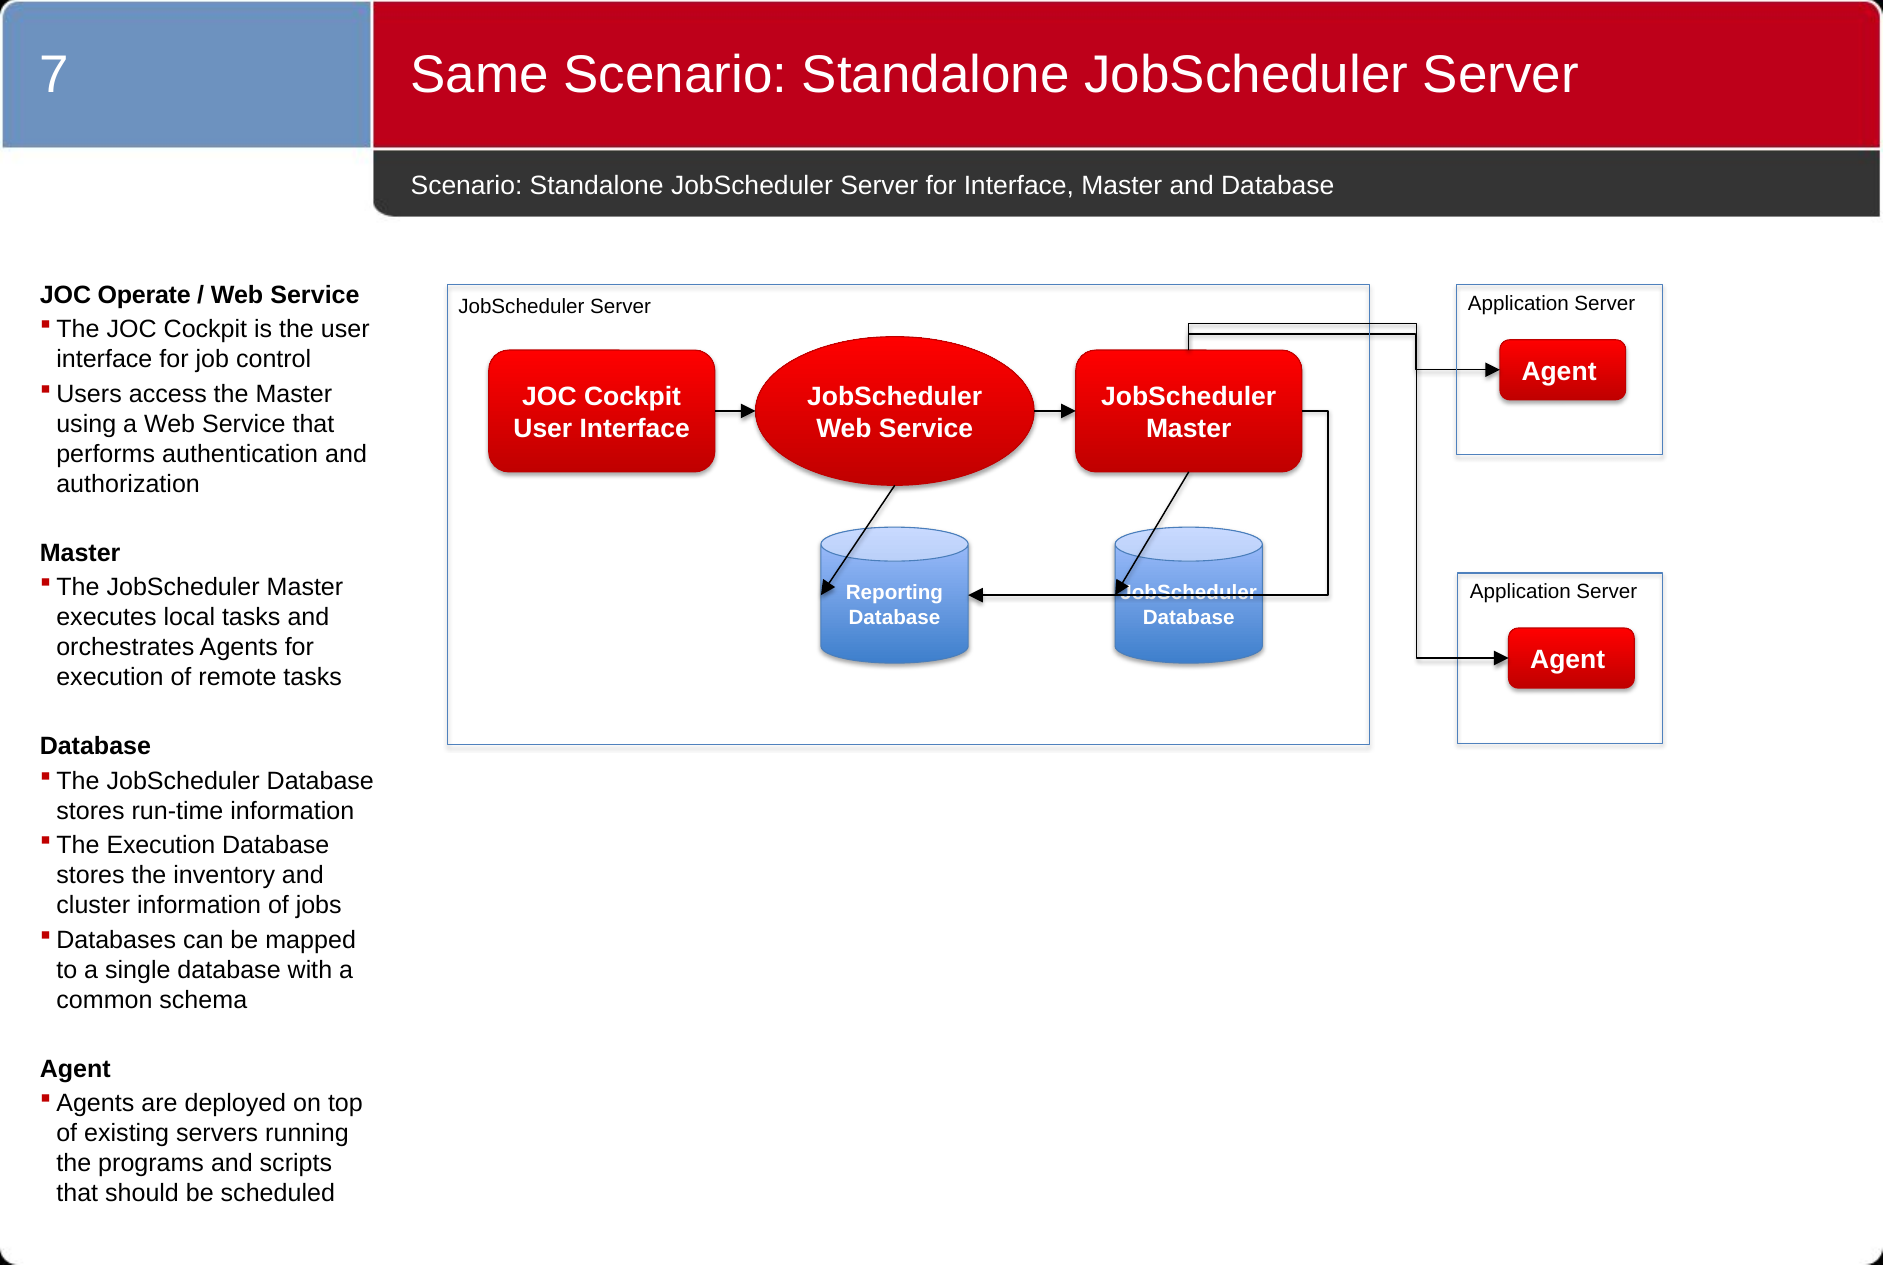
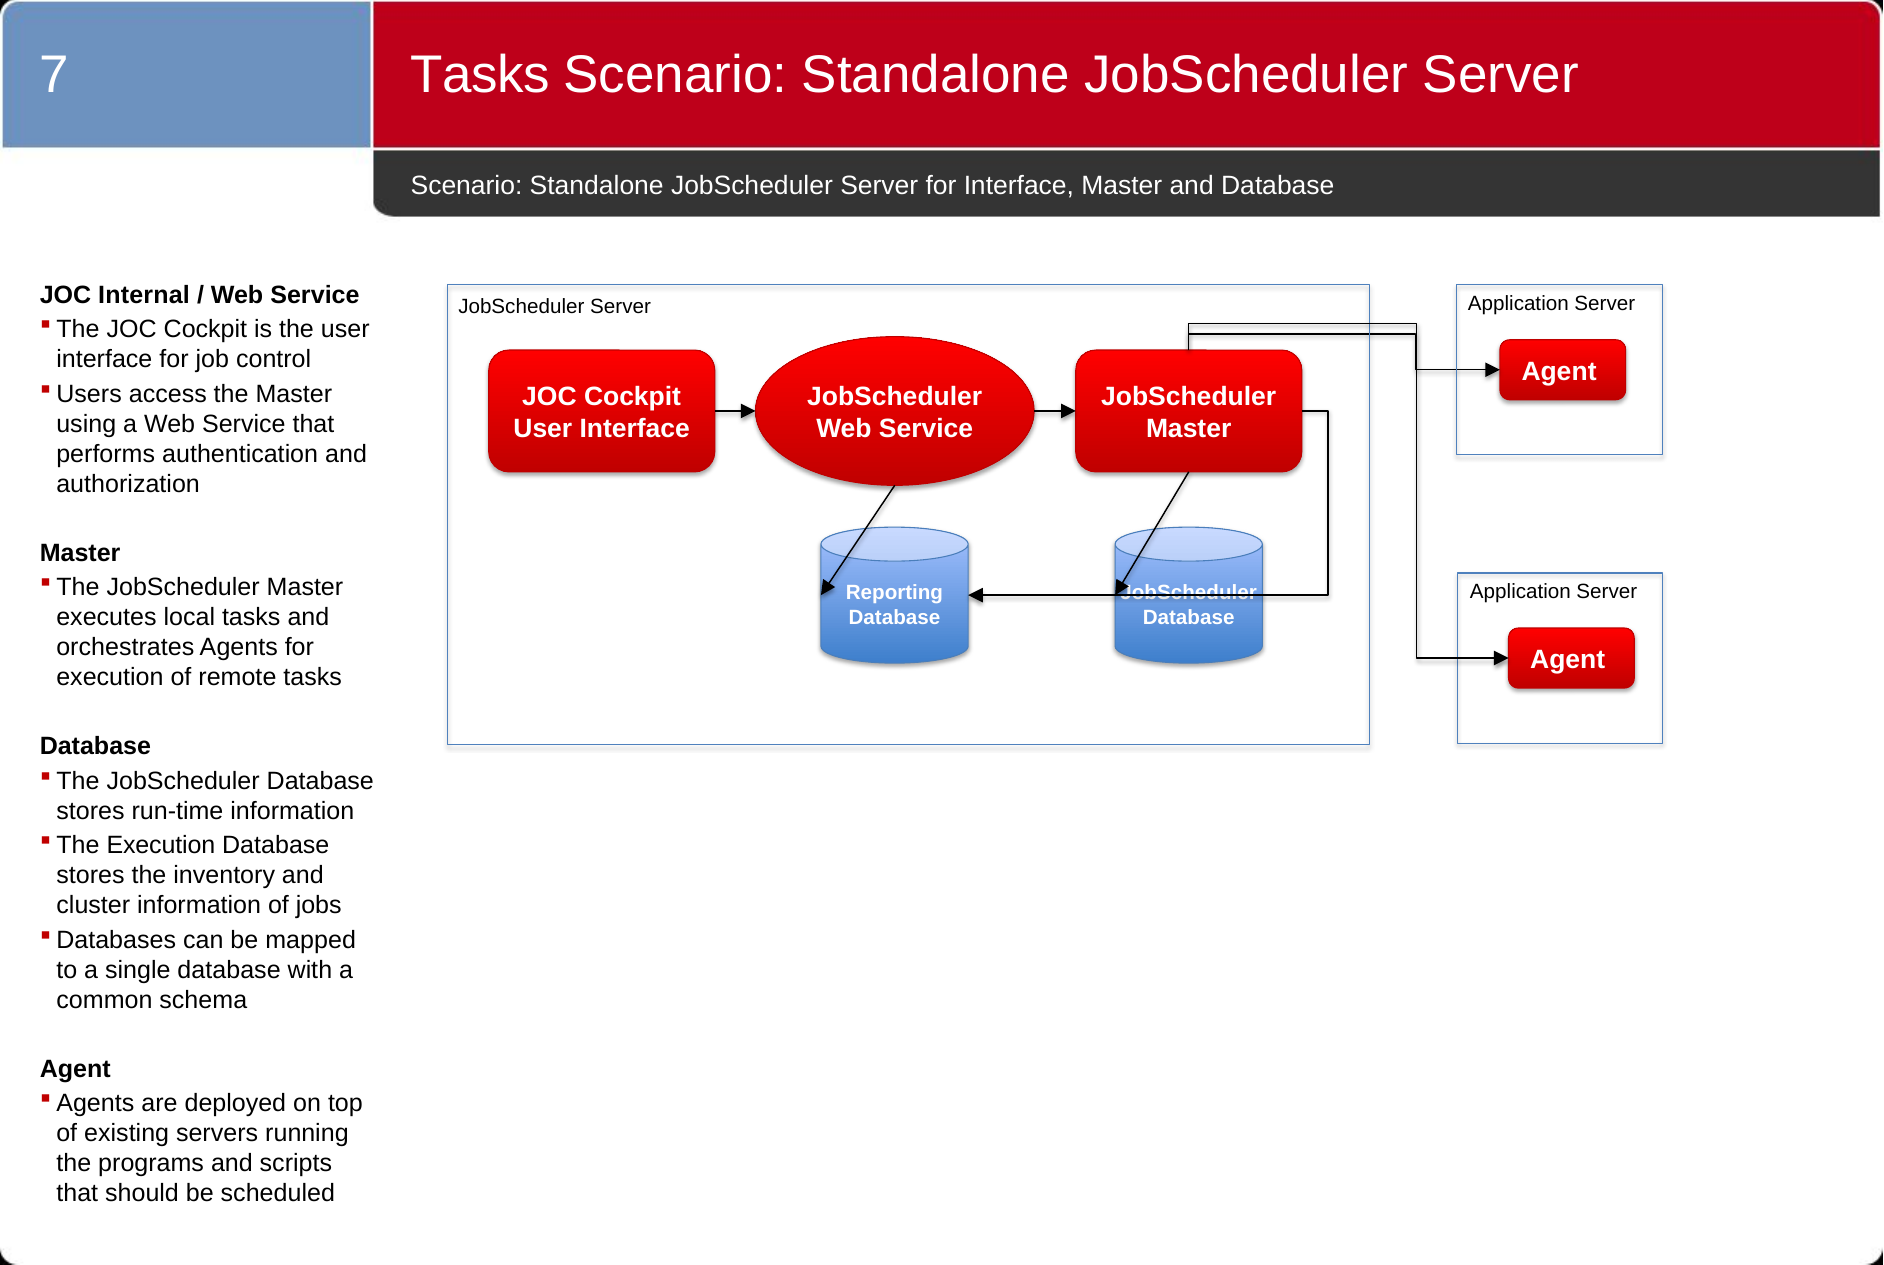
Same: Same -> Tasks (480, 75)
Operate: Operate -> Internal (144, 295)
